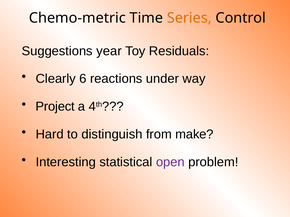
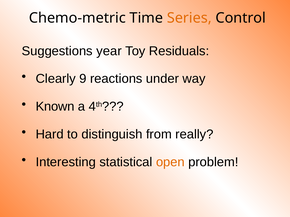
6: 6 -> 9 (83, 79)
Project: Project -> Known (55, 107)
make: make -> really (194, 135)
open colour: purple -> orange (170, 162)
